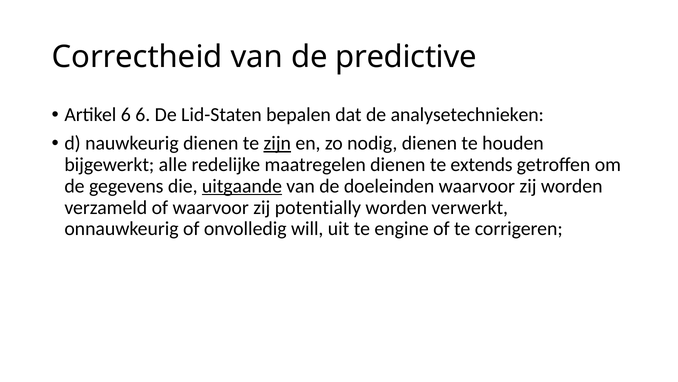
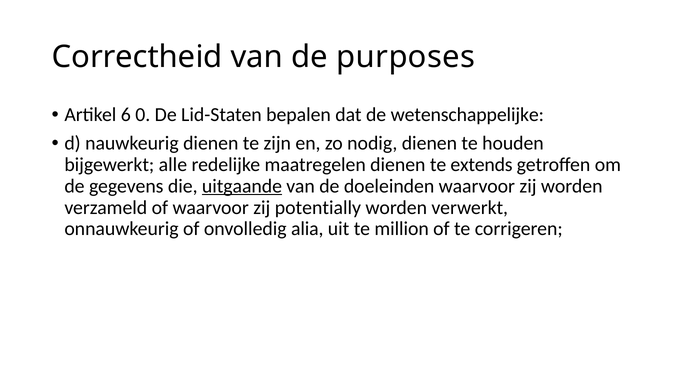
predictive: predictive -> purposes (406, 57)
6 6: 6 -> 0 (143, 115)
analysetechnieken: analysetechnieken -> wetenschappelijke (467, 115)
zijn underline: present -> none (277, 143)
will: will -> alia (307, 229)
engine: engine -> million (402, 229)
